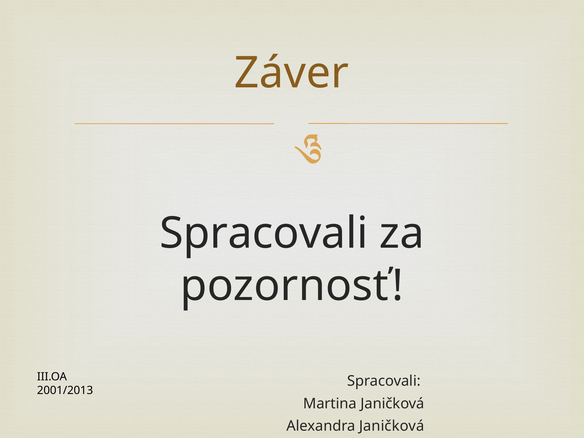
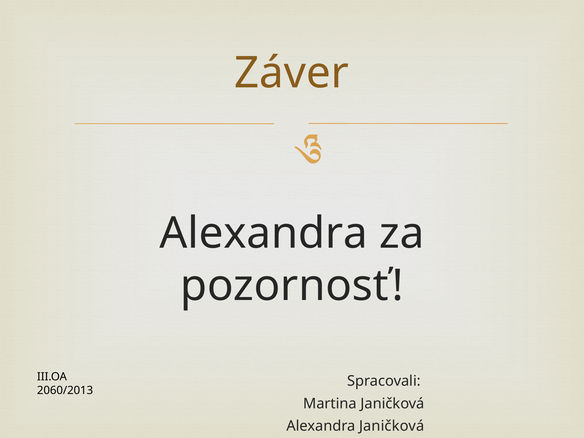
Spracovali: Spracovali -> Alexandra (264, 233)
2001/2013: 2001/2013 -> 2060/2013 (65, 390)
